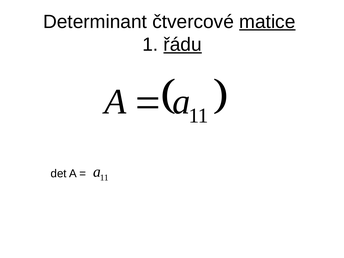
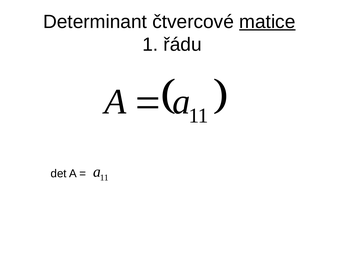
řádu underline: present -> none (183, 45)
